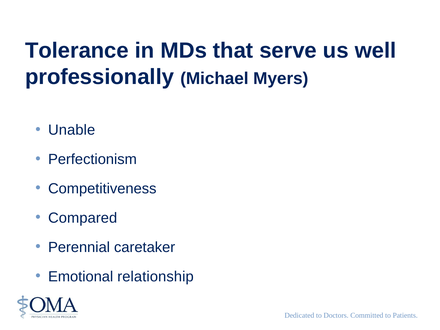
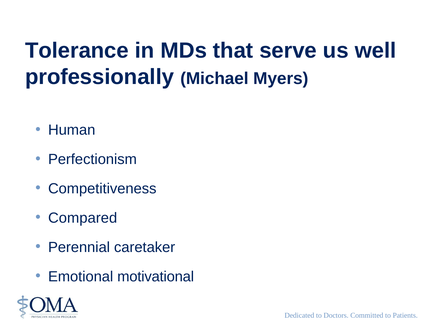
Unable: Unable -> Human (72, 130)
relationship: relationship -> motivational (156, 276)
